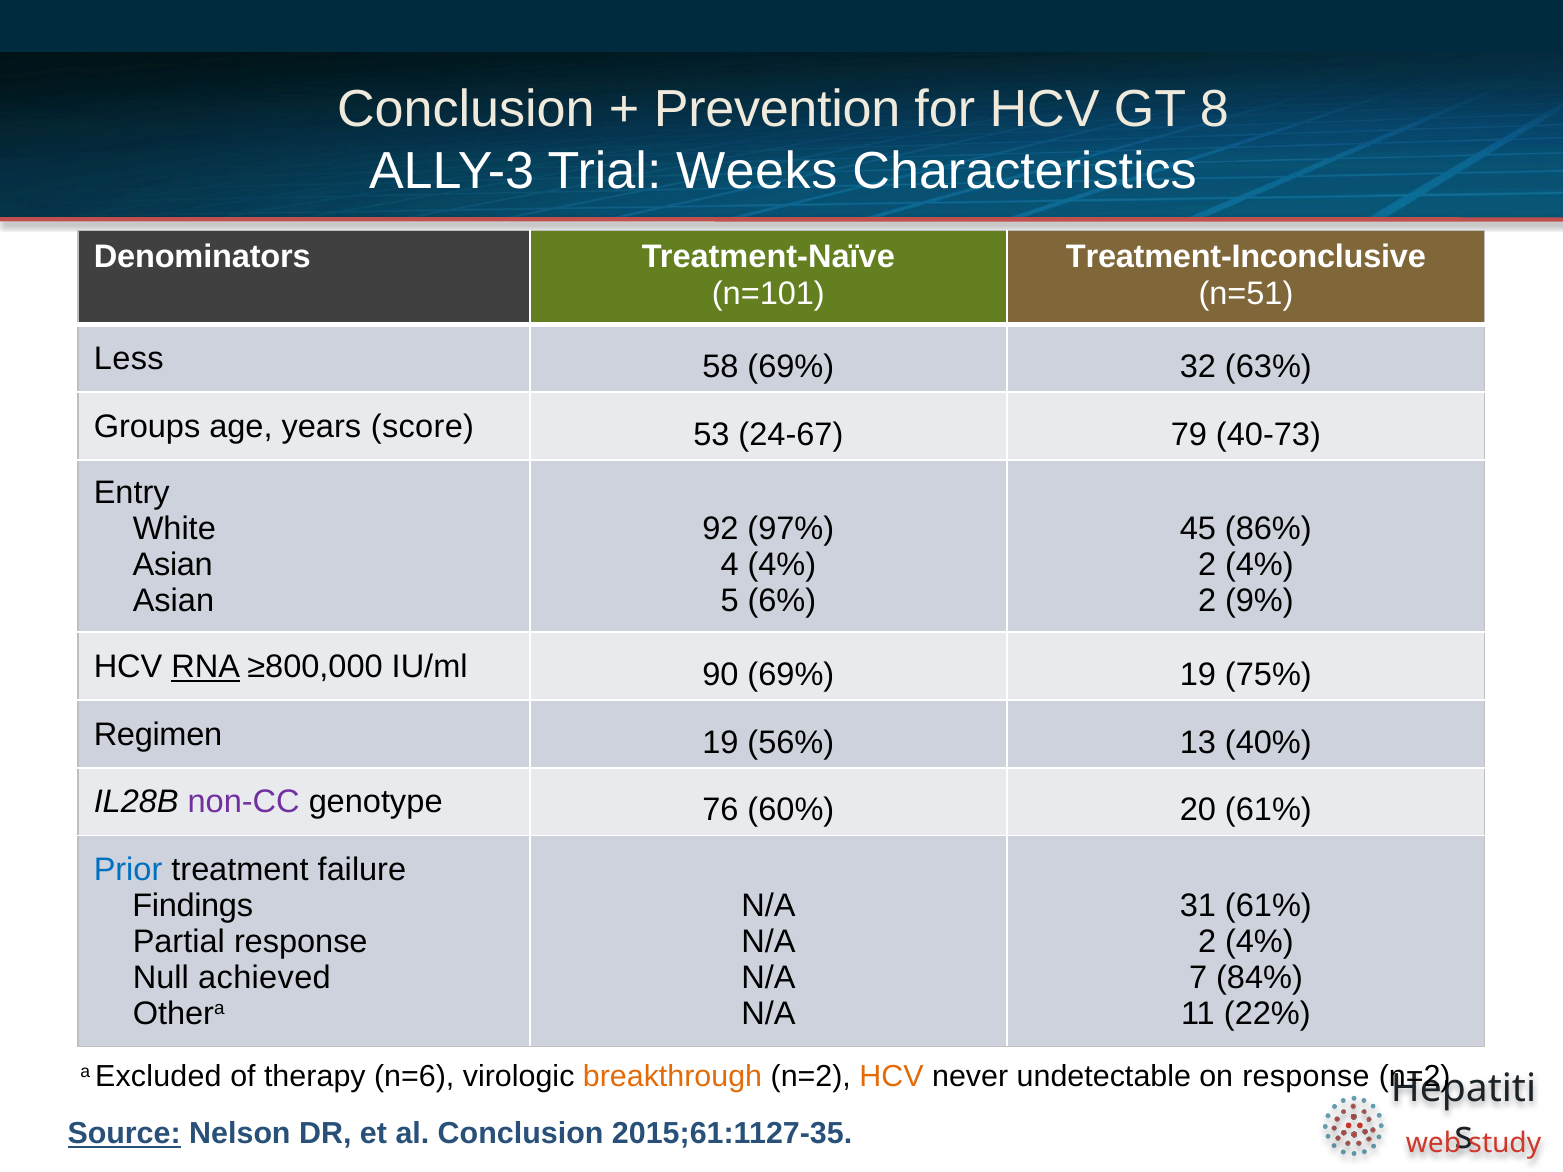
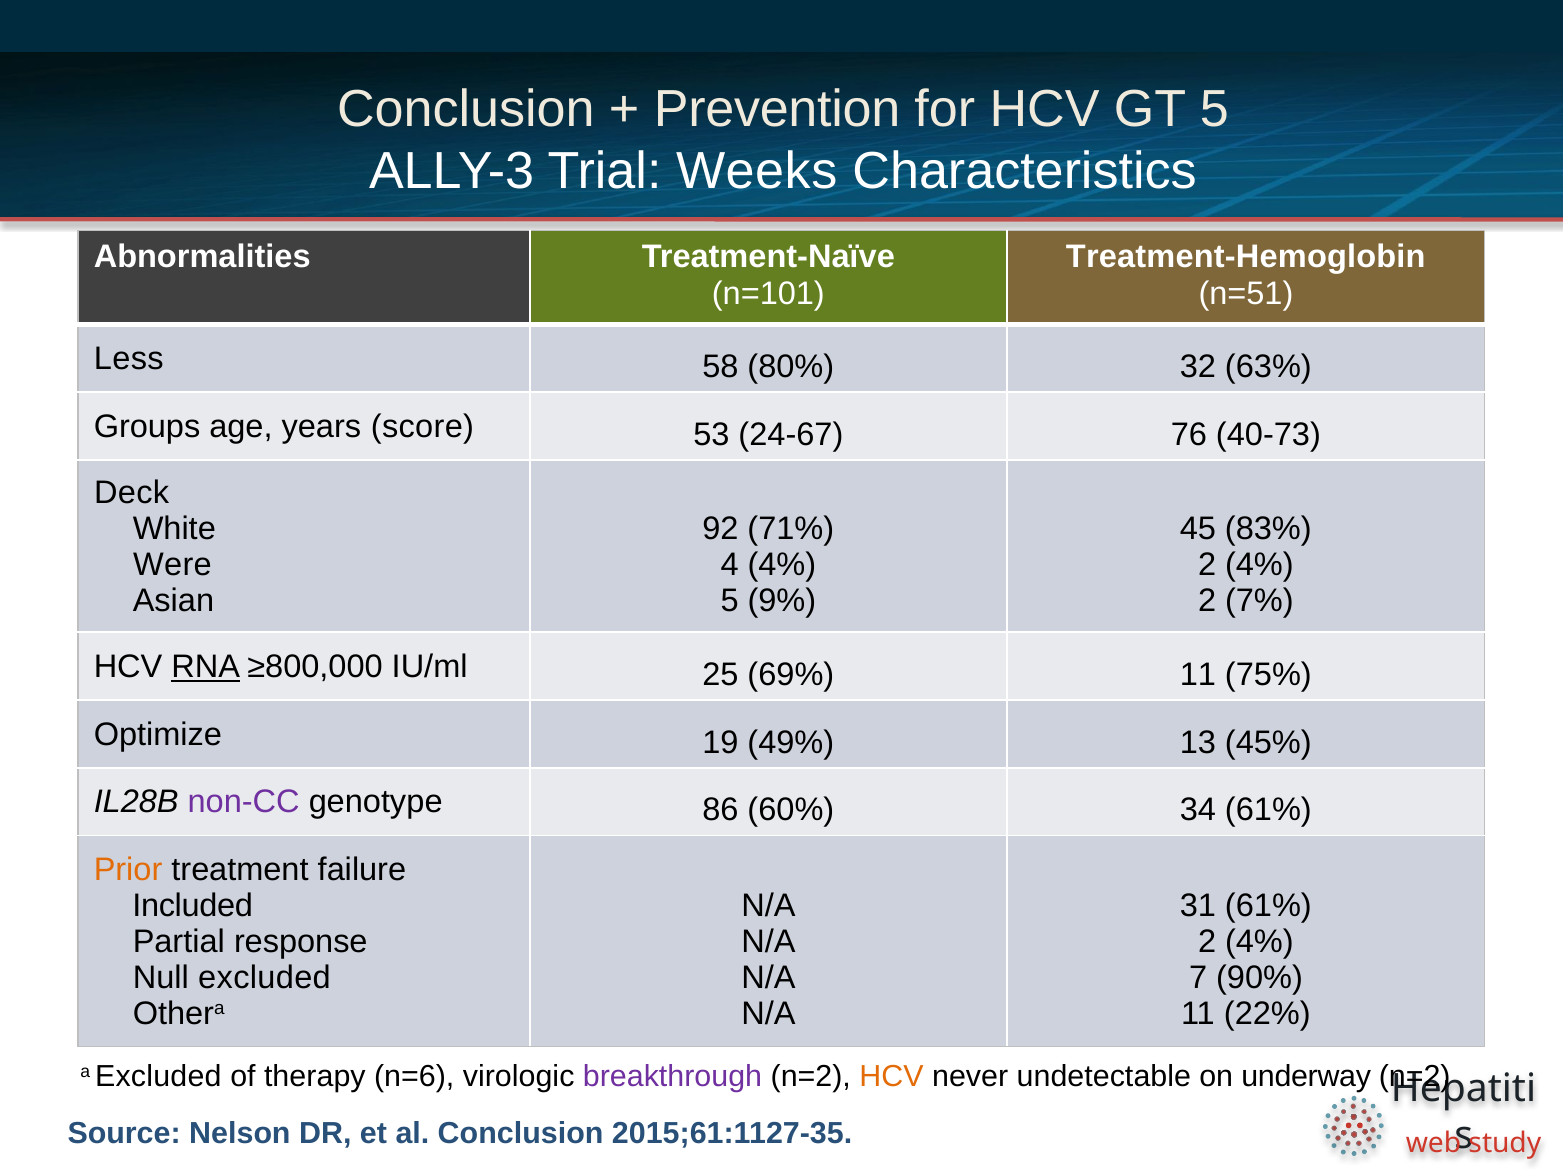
GT 8: 8 -> 5 (1214, 109)
Denominators: Denominators -> Abnormalities (202, 257)
Treatment-Inconclusive: Treatment-Inconclusive -> Treatment-Hemoglobin (1246, 257)
58 69%: 69% -> 80% (791, 367)
79: 79 -> 76 (1189, 435)
Entry: Entry -> Deck (132, 493)
97%: 97% -> 71% (791, 529)
86%: 86% -> 83% (1268, 529)
Asian: Asian -> Were (172, 565)
6%: 6% -> 9% (782, 601)
9%: 9% -> 7% (1259, 601)
90: 90 -> 25 (720, 675)
69% 19: 19 -> 11 (1198, 675)
Regimen: Regimen -> Optimize (158, 735)
56%: 56% -> 49% (791, 743)
40%: 40% -> 45% (1268, 743)
76: 76 -> 86 (720, 810)
20: 20 -> 34 (1198, 810)
Prior colour: blue -> orange (128, 869)
Findings: Findings -> Included (193, 906)
Null achieved: achieved -> excluded (265, 978)
84%: 84% -> 90% (1260, 978)
breakthrough colour: orange -> purple (672, 1077)
on response: response -> underway (1306, 1077)
Source underline: present -> none (124, 1134)
